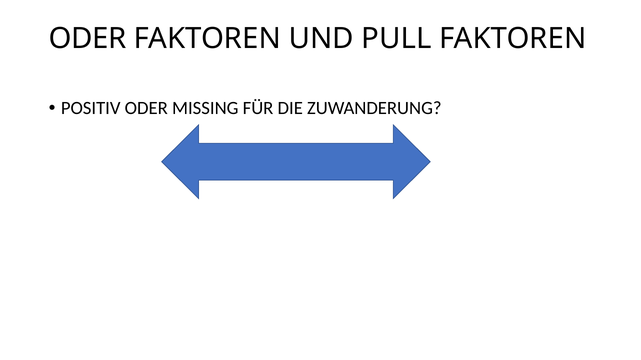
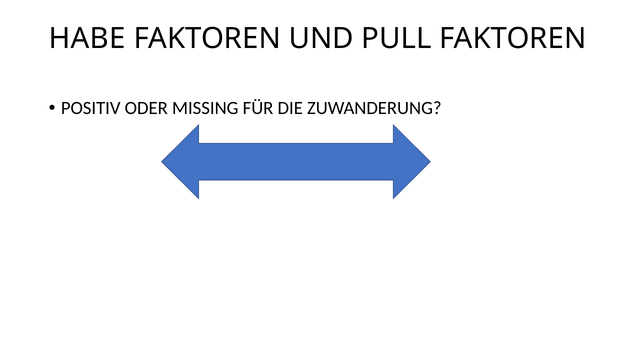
ODER: ODER -> HABE (87, 39)
